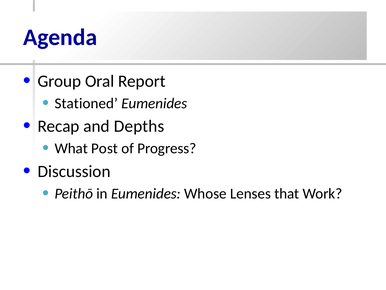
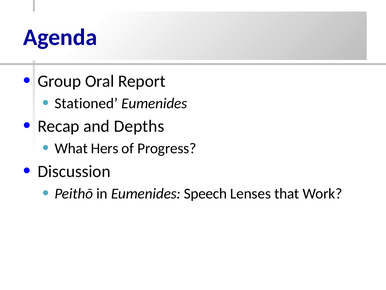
Post: Post -> Hers (105, 148)
Whose: Whose -> Speech (205, 193)
